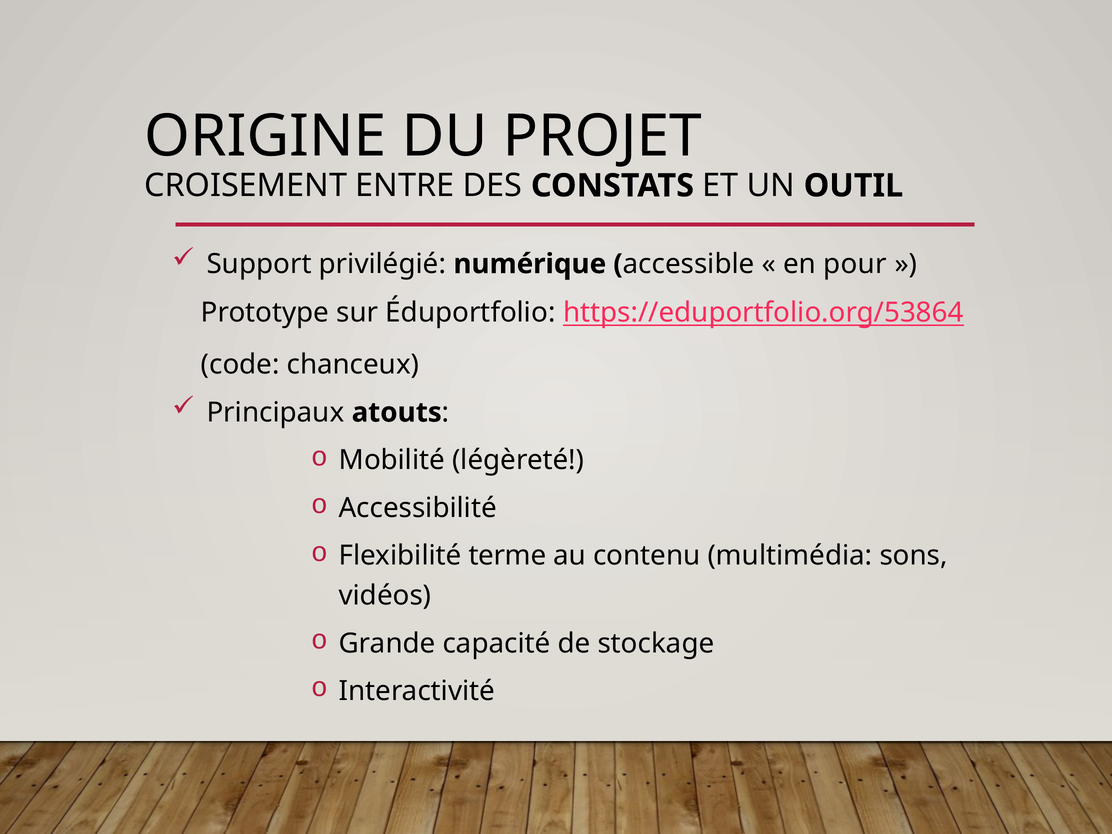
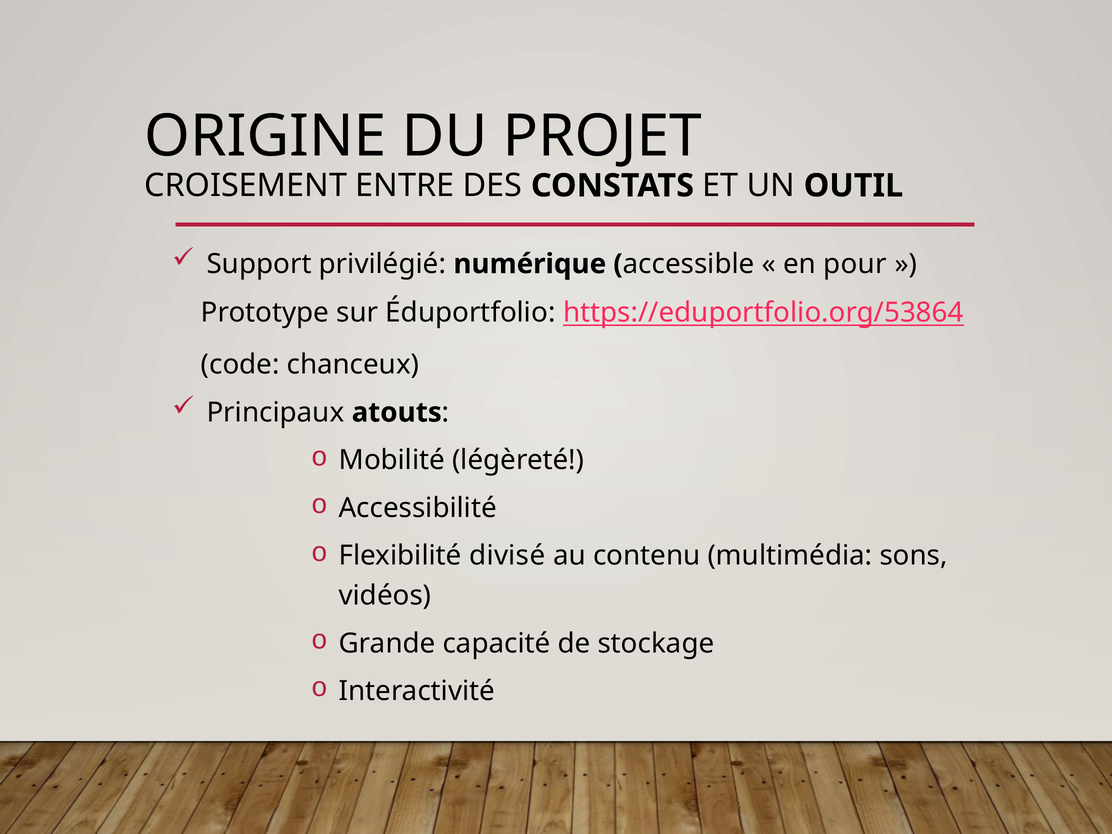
terme: terme -> divisé (507, 556)
